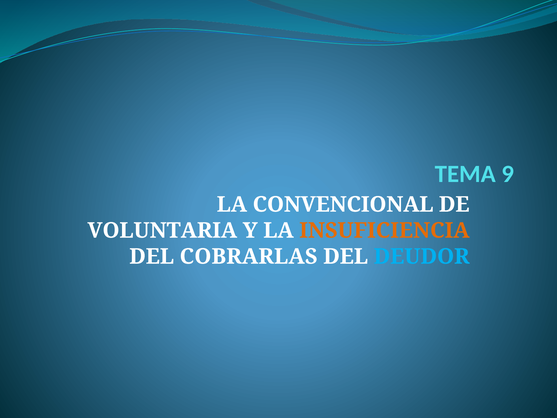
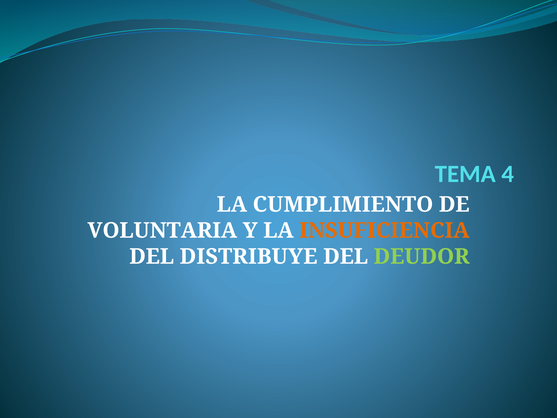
9: 9 -> 4 (508, 174)
CONVENCIONAL: CONVENCIONAL -> CUMPLIMIENTO (343, 204)
COBRARLAS: COBRARLAS -> DISTRIBUYE (249, 256)
DEUDOR colour: light blue -> light green (422, 256)
